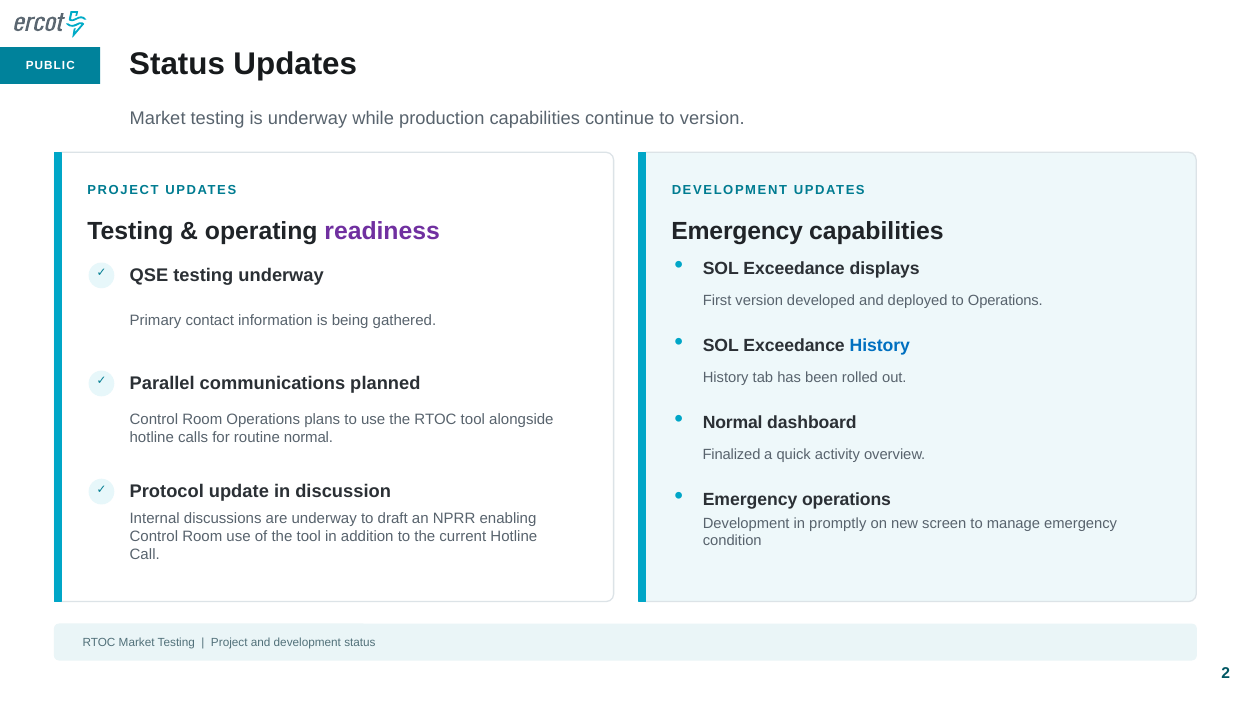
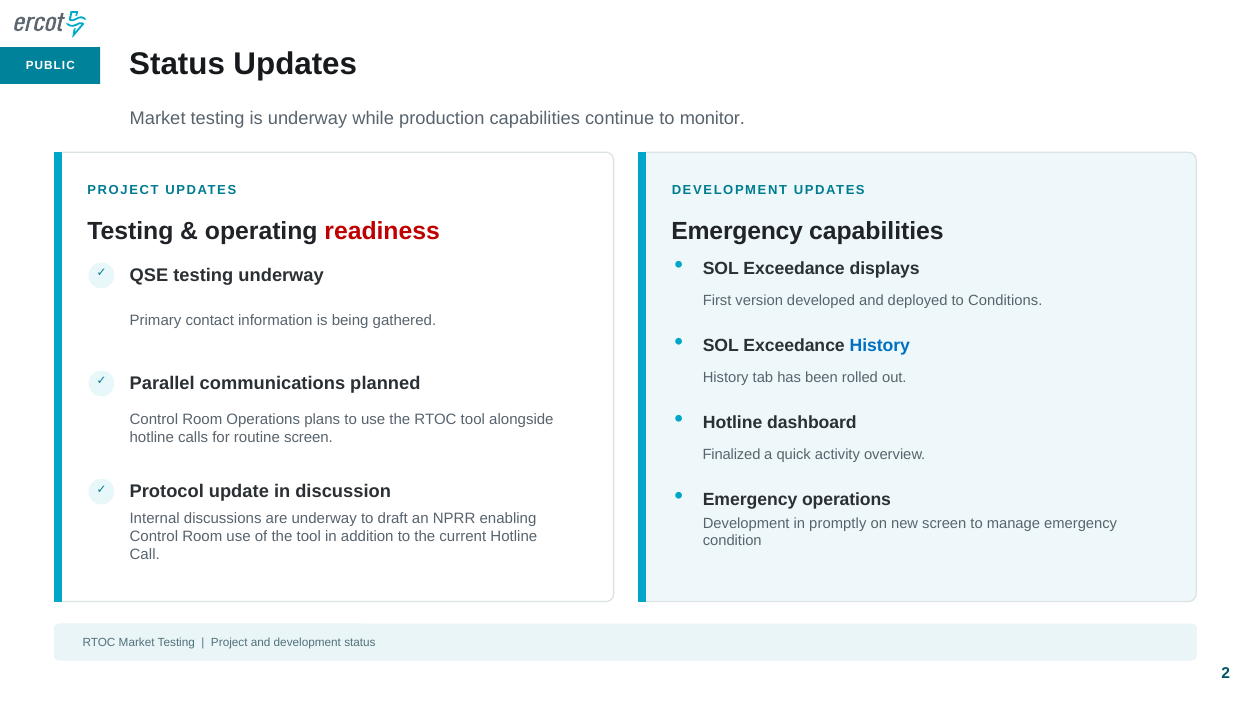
to version: version -> monitor (712, 119)
readiness colour: purple -> red (382, 231)
to Operations: Operations -> Conditions (1005, 301)
Normal: Normal -> Hotline (733, 423)
routine normal: normal -> screen (308, 438)
